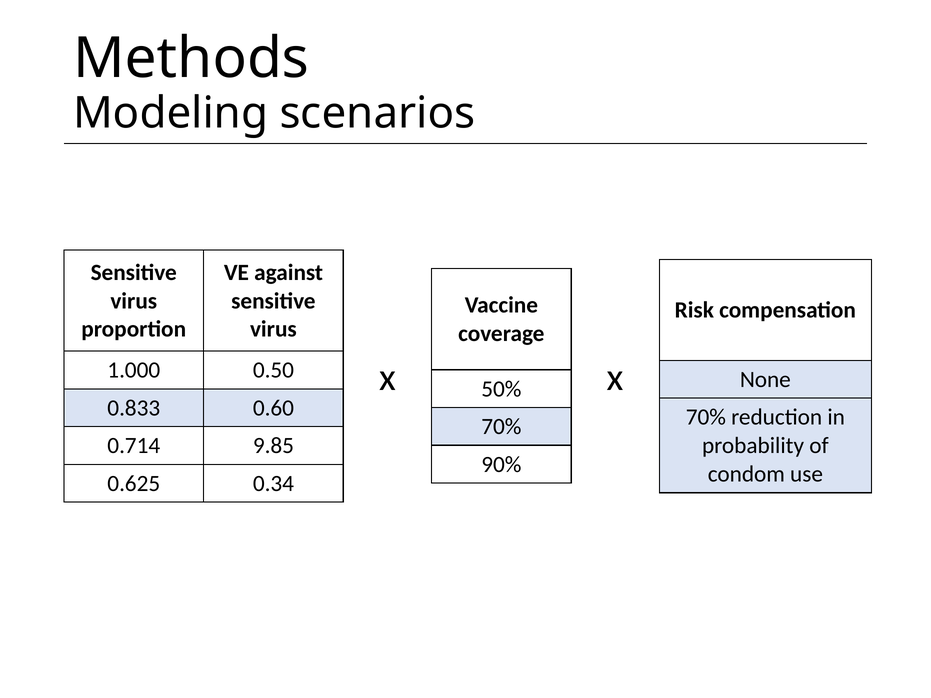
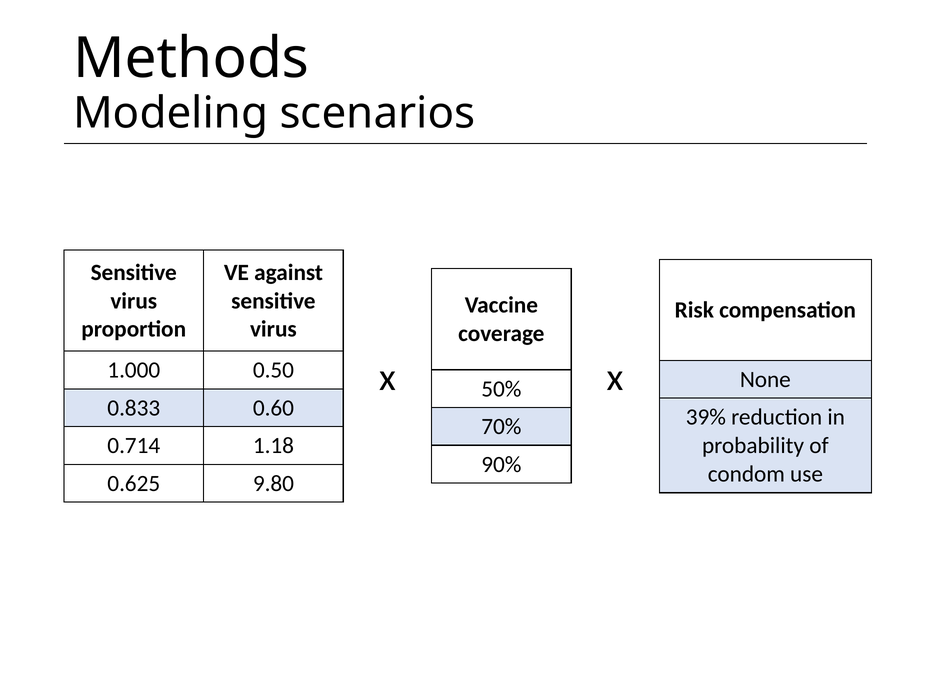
70%: 70% -> 39% (706, 417)
9.85: 9.85 -> 1.18 (273, 446)
0.34: 0.34 -> 9.80 (273, 484)
